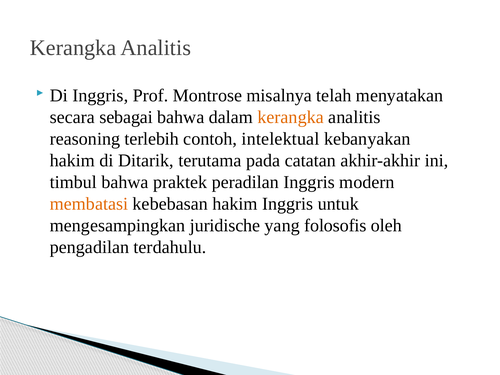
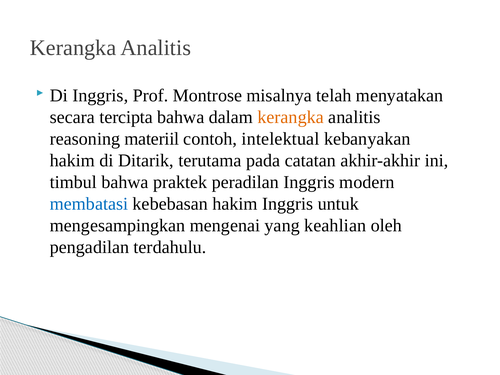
sebagai: sebagai -> tercipta (126, 117)
terlebih: terlebih -> materiil (152, 139)
membatasi colour: orange -> blue (89, 204)
juridische: juridische -> mengenai (225, 225)
folosofis: folosofis -> keahlian (335, 225)
